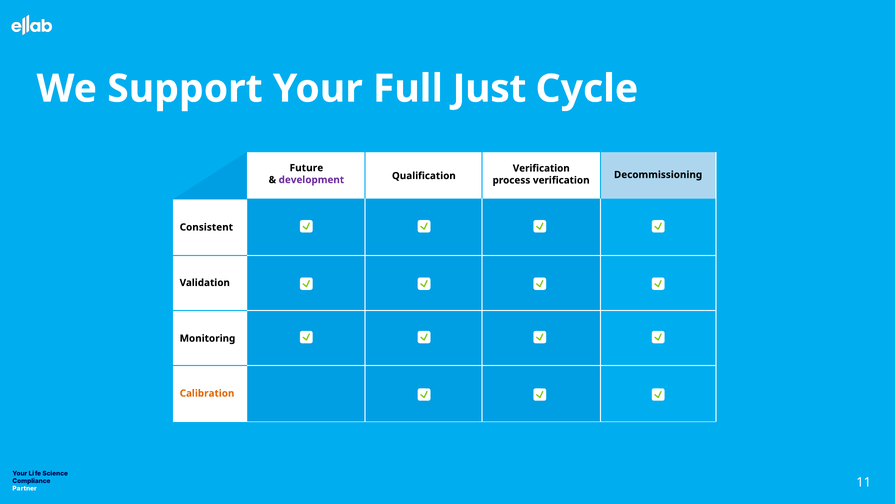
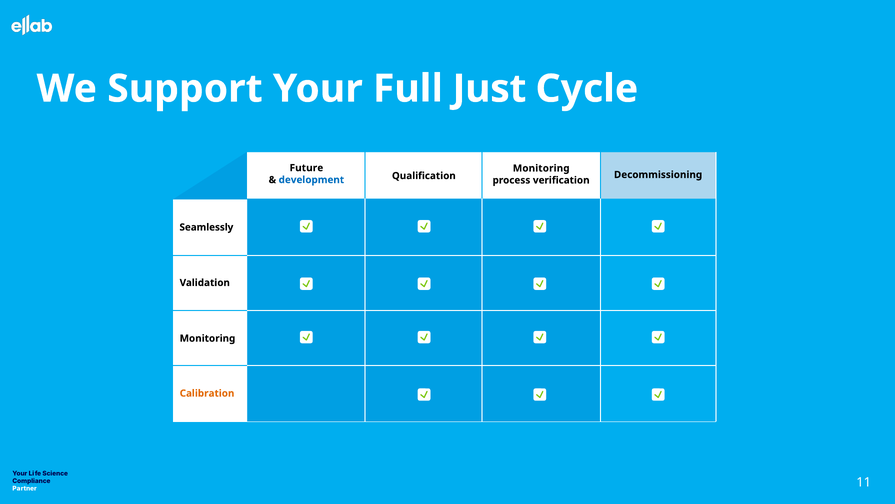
Verification: Verification -> Monitoring (541, 168)
development colour: purple -> blue (311, 180)
Consistent: Consistent -> Seamlessly (206, 227)
